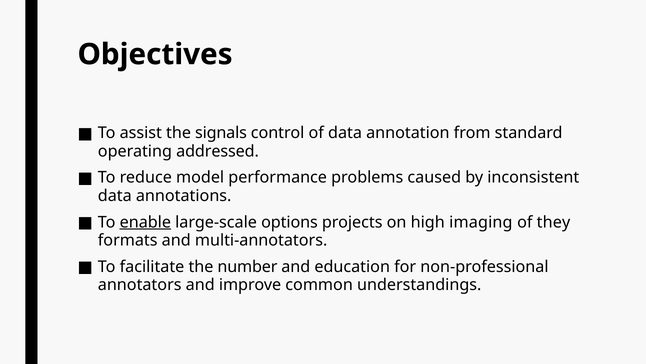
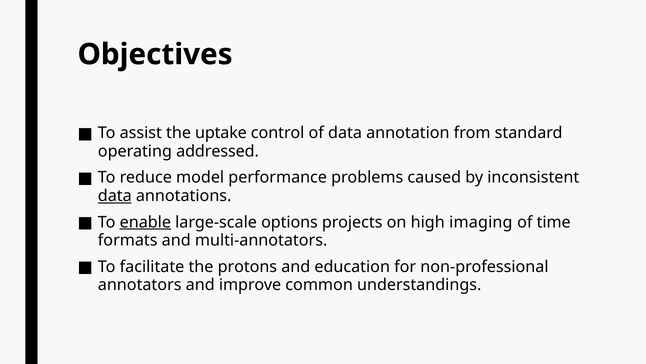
signals: signals -> uptake (221, 133)
data underline: none -> present (115, 196)
they: they -> time (554, 222)
number: number -> protons (247, 266)
